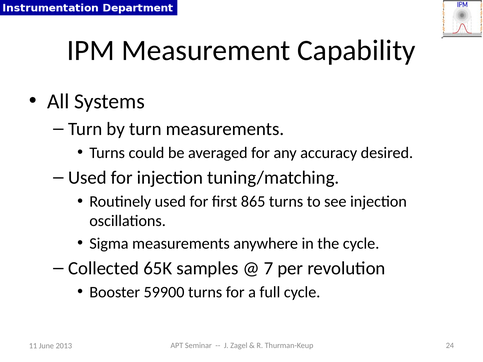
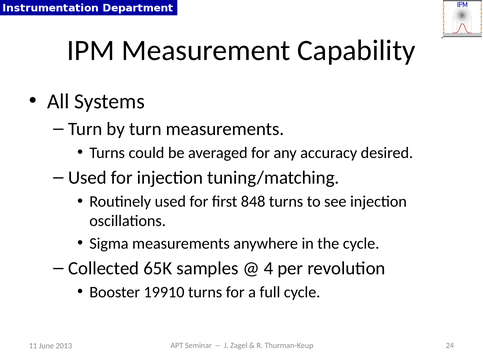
865: 865 -> 848 (253, 202)
7: 7 -> 4 (268, 268)
59900: 59900 -> 19910 (164, 292)
